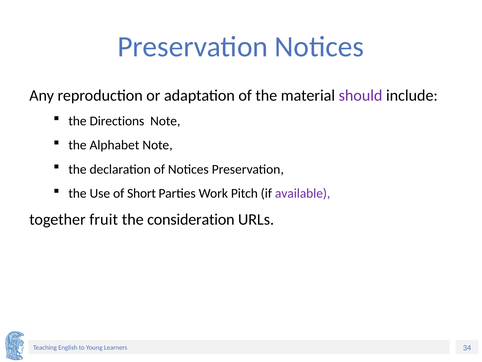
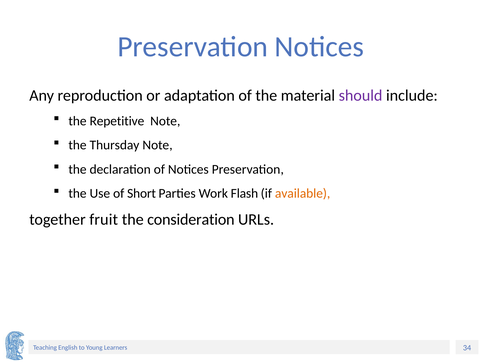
Directions: Directions -> Repetitive (117, 121)
Alphabet: Alphabet -> Thursday (114, 145)
Pitch: Pitch -> Flash (244, 193)
available colour: purple -> orange (303, 193)
